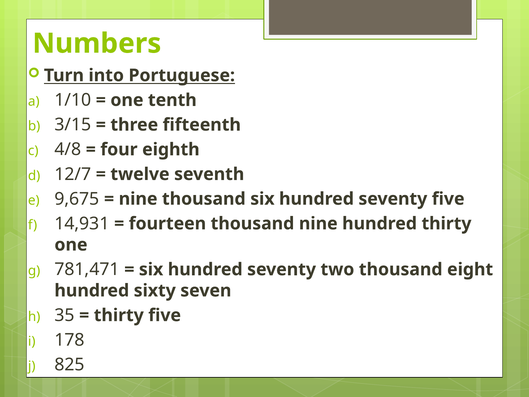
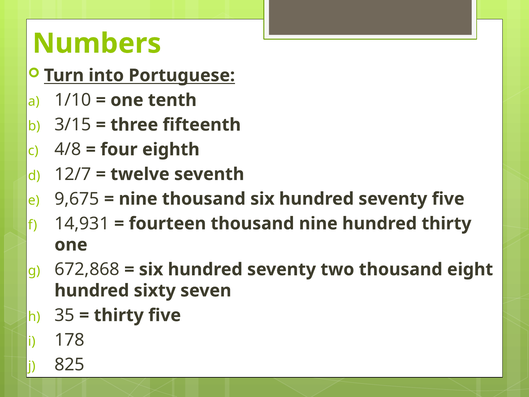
781,471: 781,471 -> 672,868 (87, 269)
